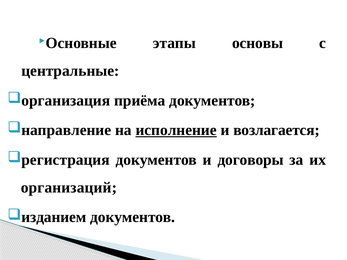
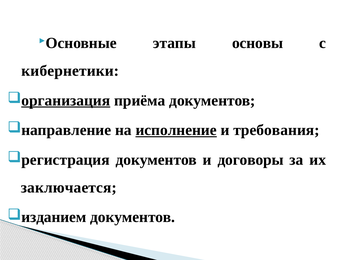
центральные: центральные -> кибернетики (70, 71)
организация underline: none -> present (66, 101)
возлагается: возлагается -> требования (276, 130)
организаций: организаций -> заключается (69, 188)
